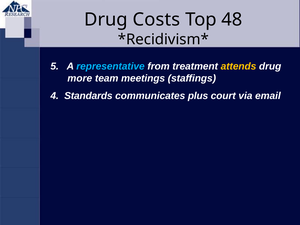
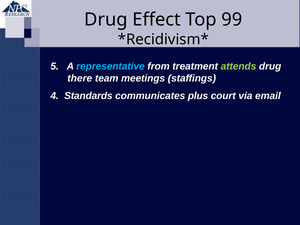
Costs: Costs -> Effect (157, 20)
48: 48 -> 99 (232, 20)
attends colour: yellow -> light green (238, 66)
more: more -> there (80, 78)
